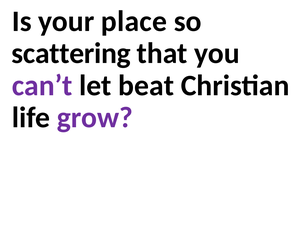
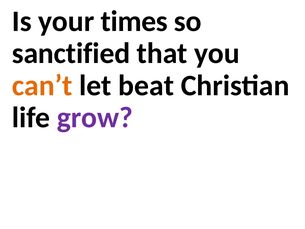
place: place -> times (134, 21)
scattering: scattering -> sanctified (71, 53)
can’t colour: purple -> orange (42, 85)
